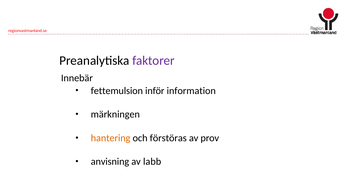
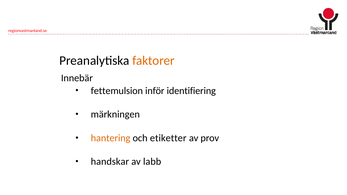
faktorer colour: purple -> orange (153, 61)
information: information -> identifiering (191, 91)
förstöras: förstöras -> etiketter (168, 138)
anvisning: anvisning -> handskar (110, 162)
